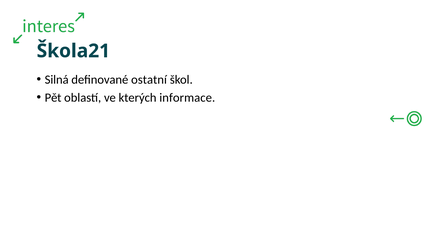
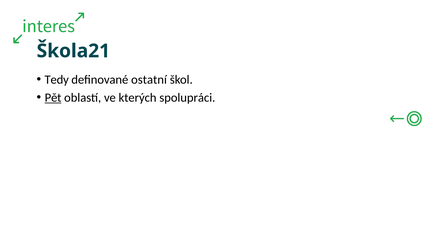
Silná: Silná -> Tedy (57, 80)
Pět underline: none -> present (53, 98)
informace: informace -> spolupráci (187, 98)
